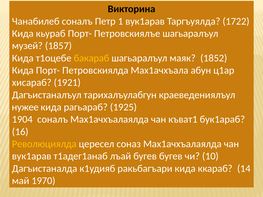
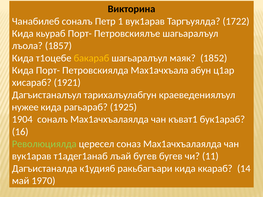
музей: музей -> лъола (27, 46)
Революциялда colour: yellow -> light green (44, 144)
10: 10 -> 11 (210, 156)
